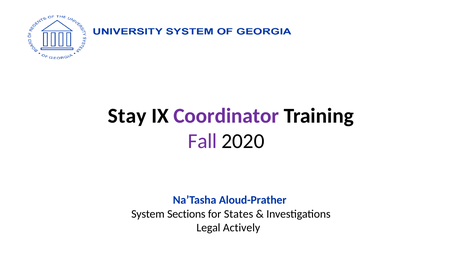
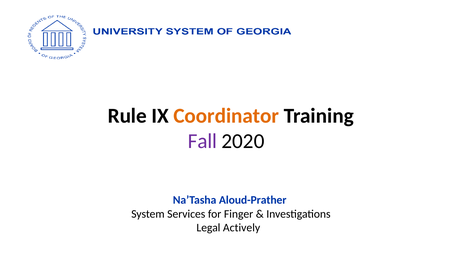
Stay: Stay -> Rule (127, 116)
Coordinator colour: purple -> orange (226, 116)
Sections: Sections -> Services (186, 214)
States: States -> Finger (239, 214)
